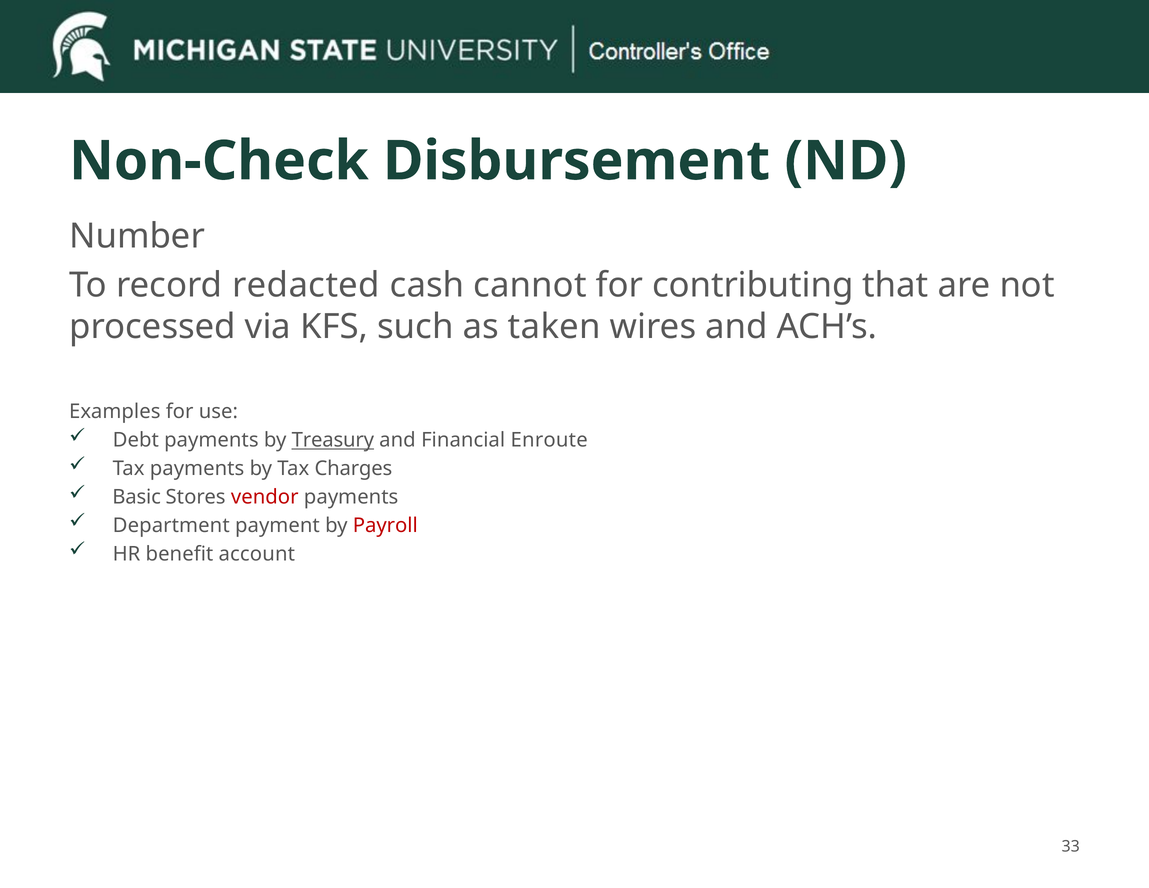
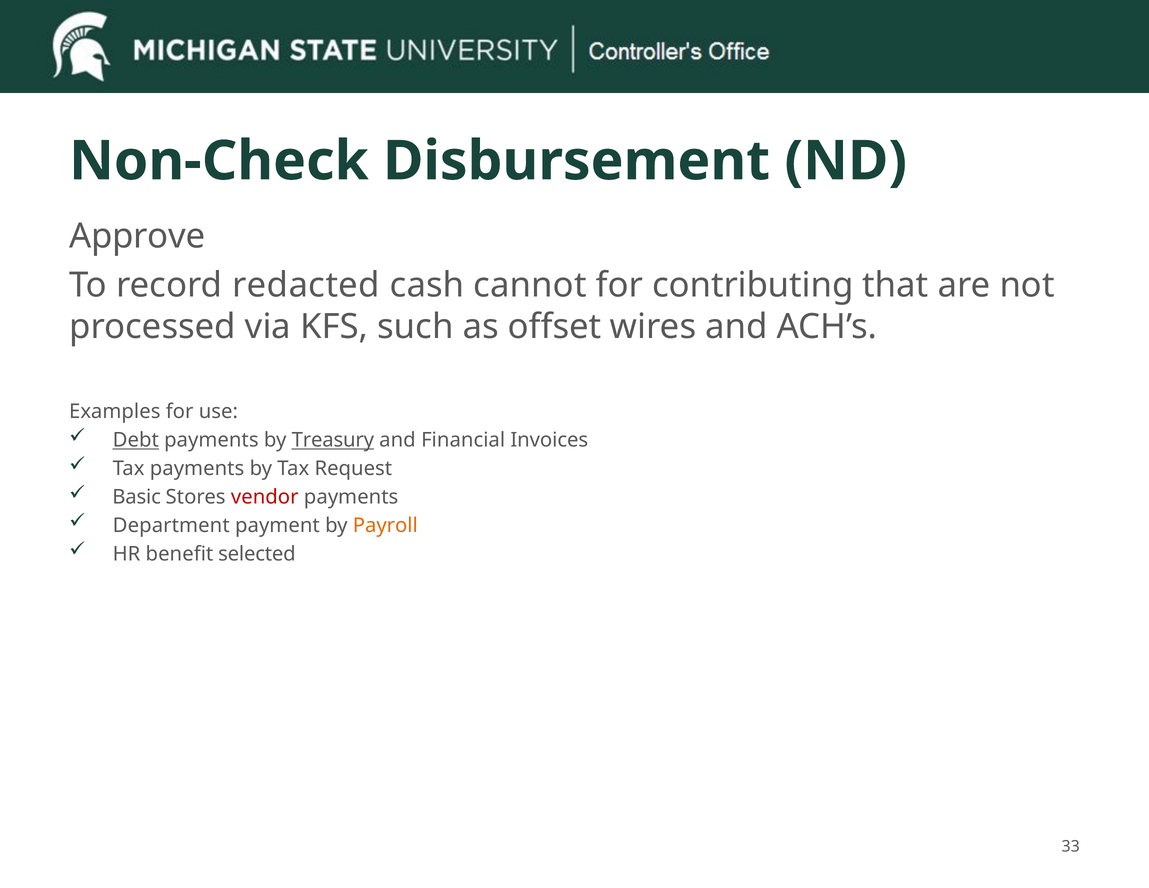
Number: Number -> Approve (137, 236)
taken: taken -> offset (555, 327)
Debt underline: none -> present (136, 440)
Enroute: Enroute -> Invoices (549, 440)
Charges: Charges -> Request (353, 469)
Payroll colour: red -> orange (385, 526)
account: account -> selected (257, 554)
